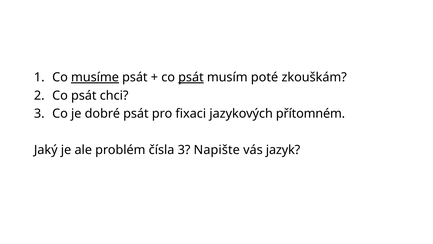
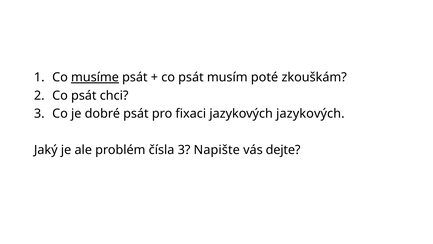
psát underline: present -> none (191, 77)
jazykových přítomném: přítomném -> jazykových (310, 114)
jazyk: jazyk -> dejte (283, 150)
